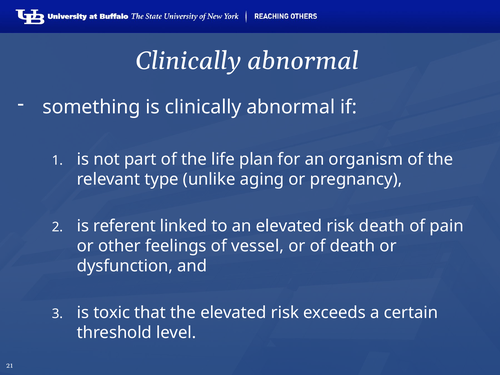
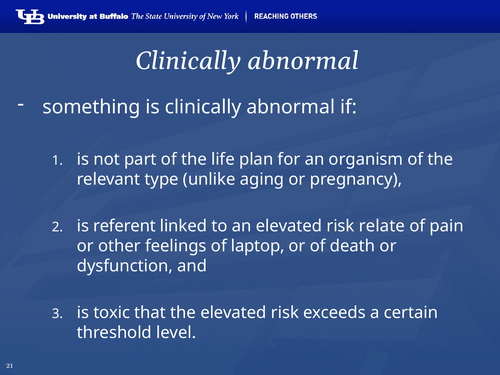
risk death: death -> relate (382, 226)
vessel: vessel -> laptop (258, 246)
